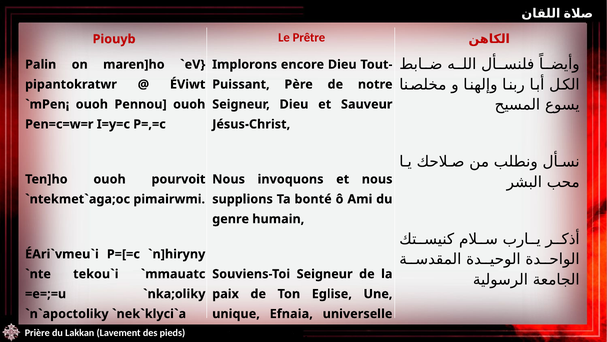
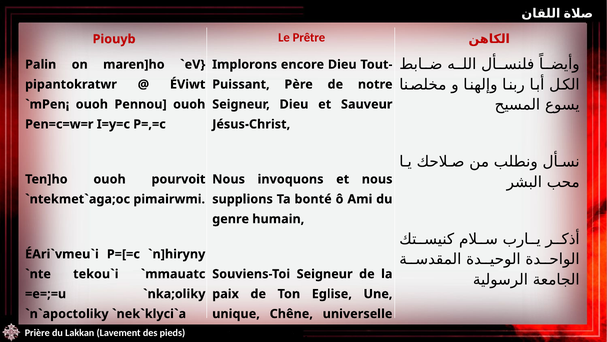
Efnaia: Efnaia -> Chêne (291, 313)
